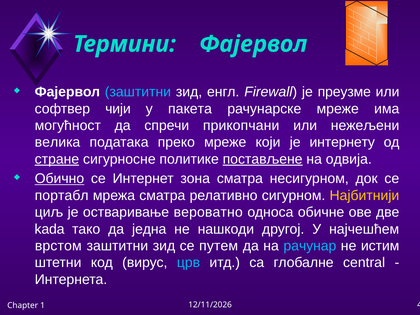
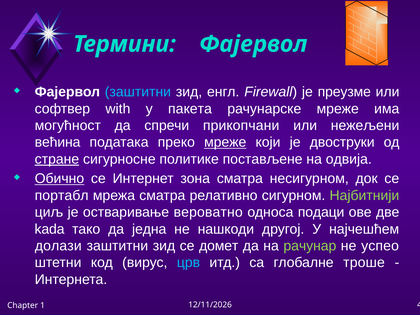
чији: чији -> with (118, 109)
велика: велика -> већина (58, 142)
мреже underline: none -> present (225, 142)
интернету: интернету -> двоструки (342, 142)
постављене underline: present -> none (263, 159)
Најбитнији colour: yellow -> light green (364, 196)
обичне: обичне -> подаци (321, 212)
врстом: врстом -> долази (58, 246)
путем: путем -> домет (219, 246)
рачунар colour: light blue -> light green (310, 246)
истим: истим -> успео (380, 246)
central: central -> троше (364, 263)
